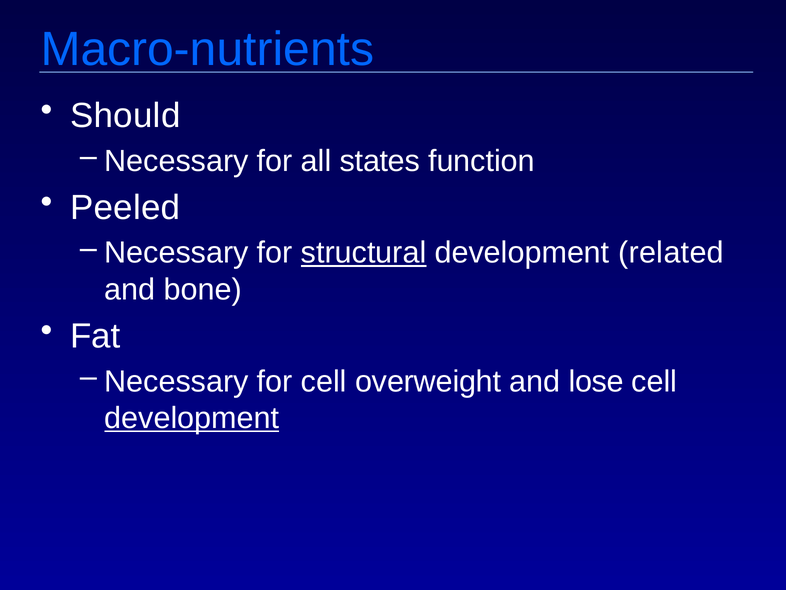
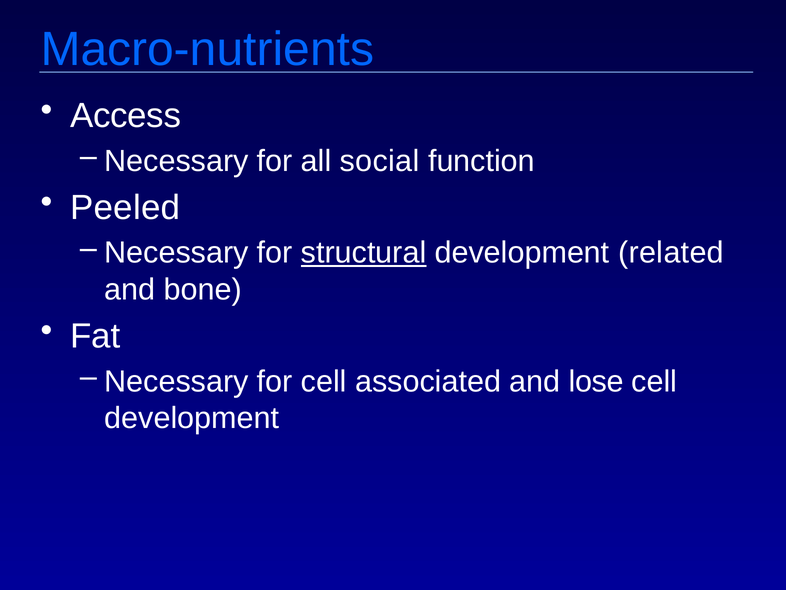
Should: Should -> Access (126, 116)
states: states -> social (380, 161)
overweight: overweight -> associated (428, 381)
development underline: present -> none (192, 418)
